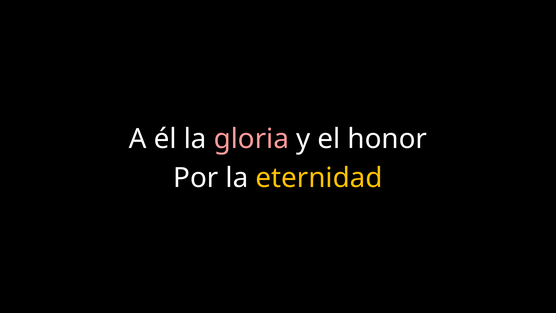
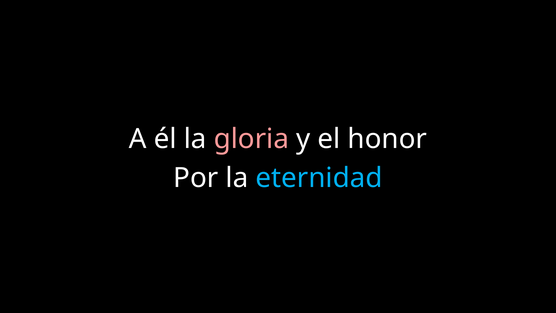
eternidad colour: yellow -> light blue (319, 178)
